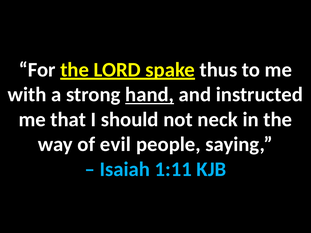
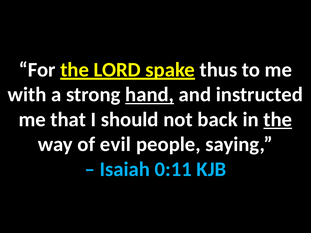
neck: neck -> back (218, 120)
the underline: none -> present (278, 120)
1:11: 1:11 -> 0:11 (173, 169)
